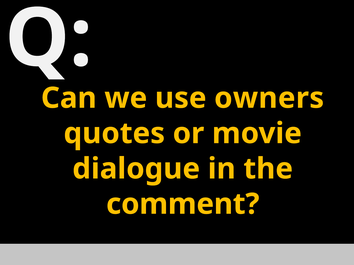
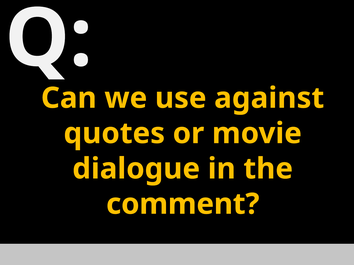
owners: owners -> against (269, 98)
